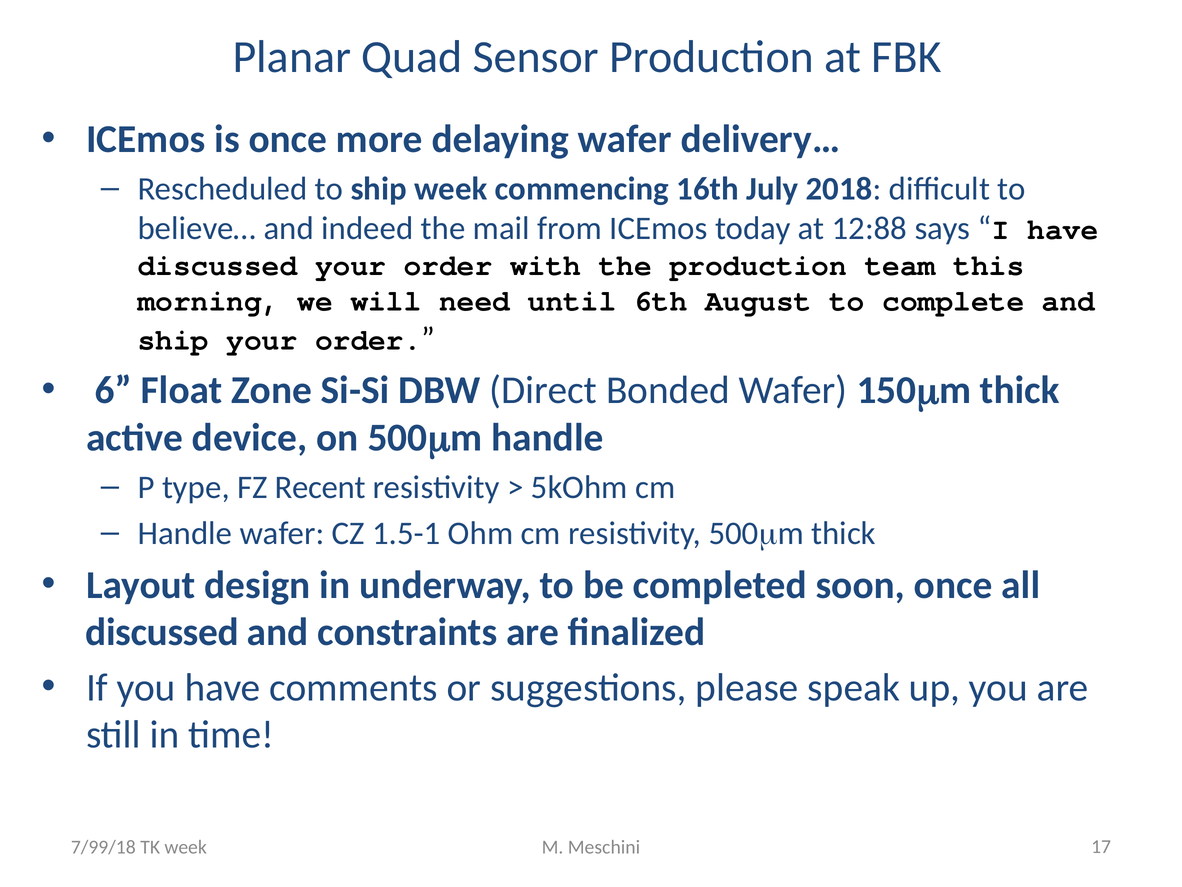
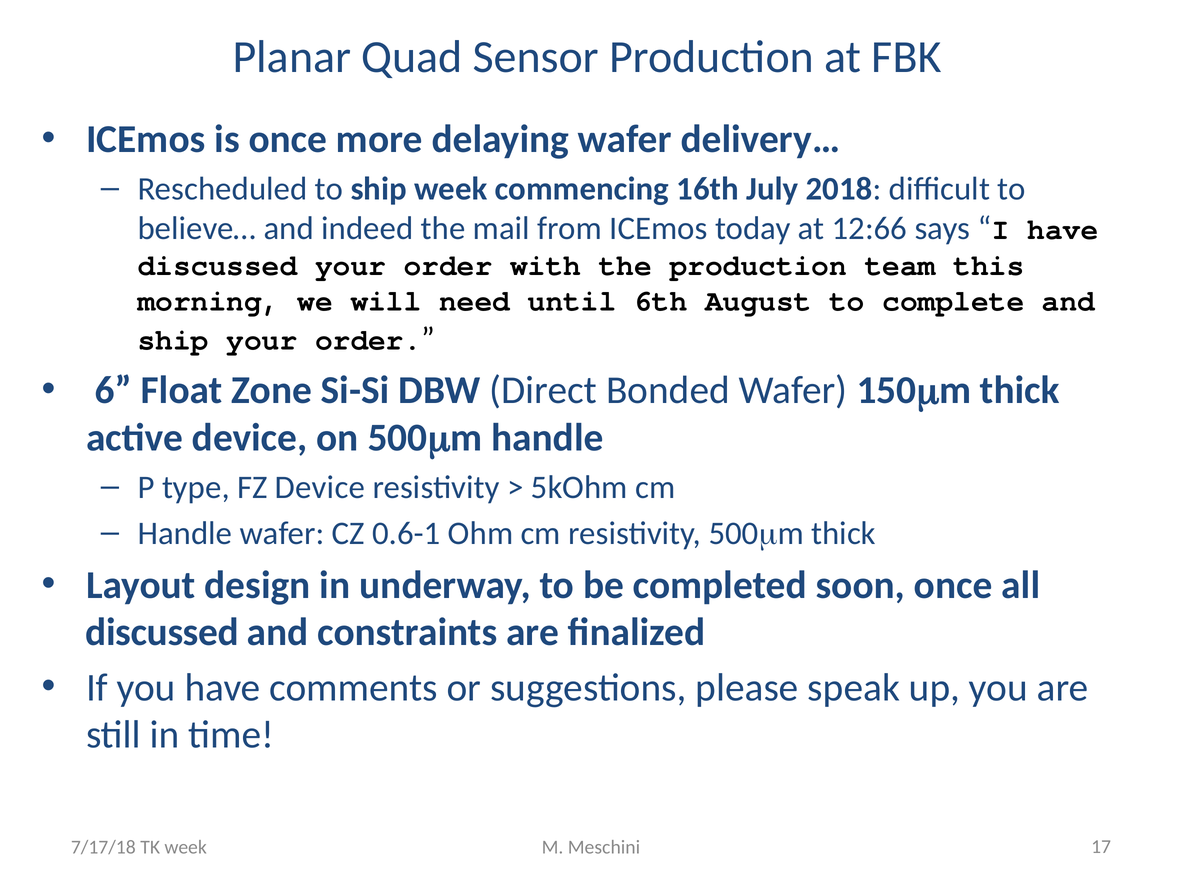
12:88: 12:88 -> 12:66 (869, 228)
FZ Recent: Recent -> Device (320, 487)
1.5-1: 1.5-1 -> 0.6-1 (406, 533)
7/99/18: 7/99/18 -> 7/17/18 (103, 847)
